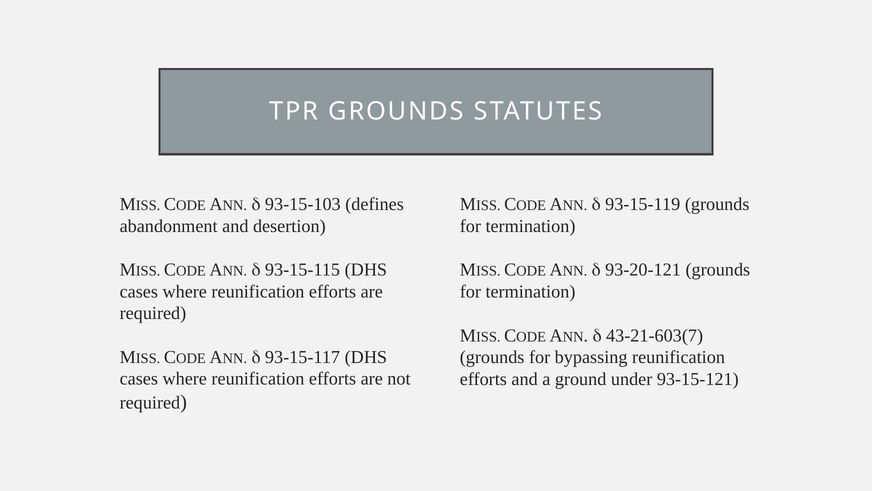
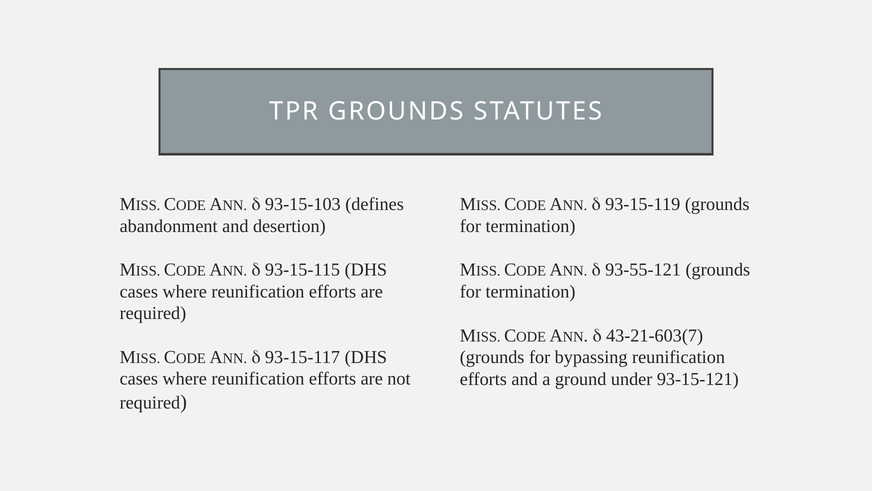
93-20-121: 93-20-121 -> 93-55-121 (643, 270)
